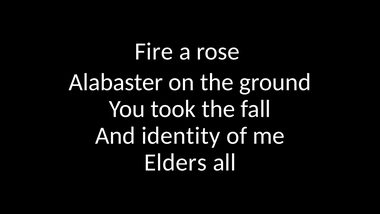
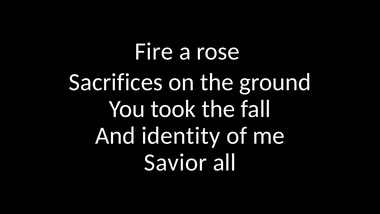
Alabaster: Alabaster -> Sacrifices (116, 82)
Elders: Elders -> Savior (175, 162)
